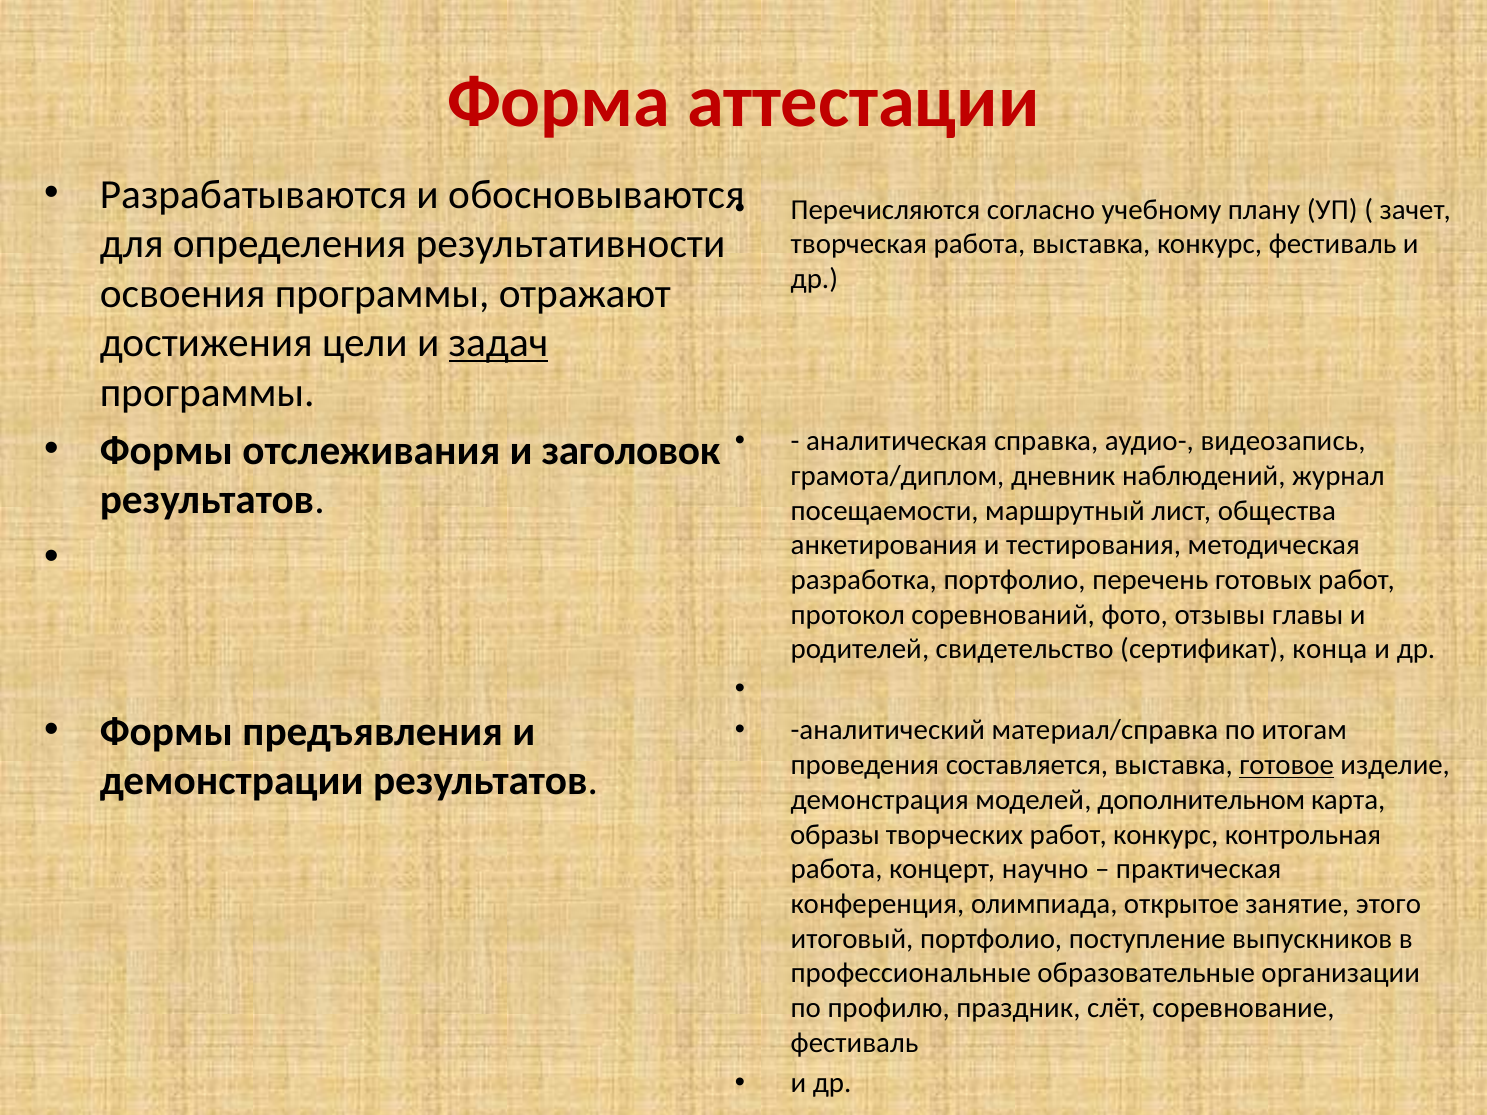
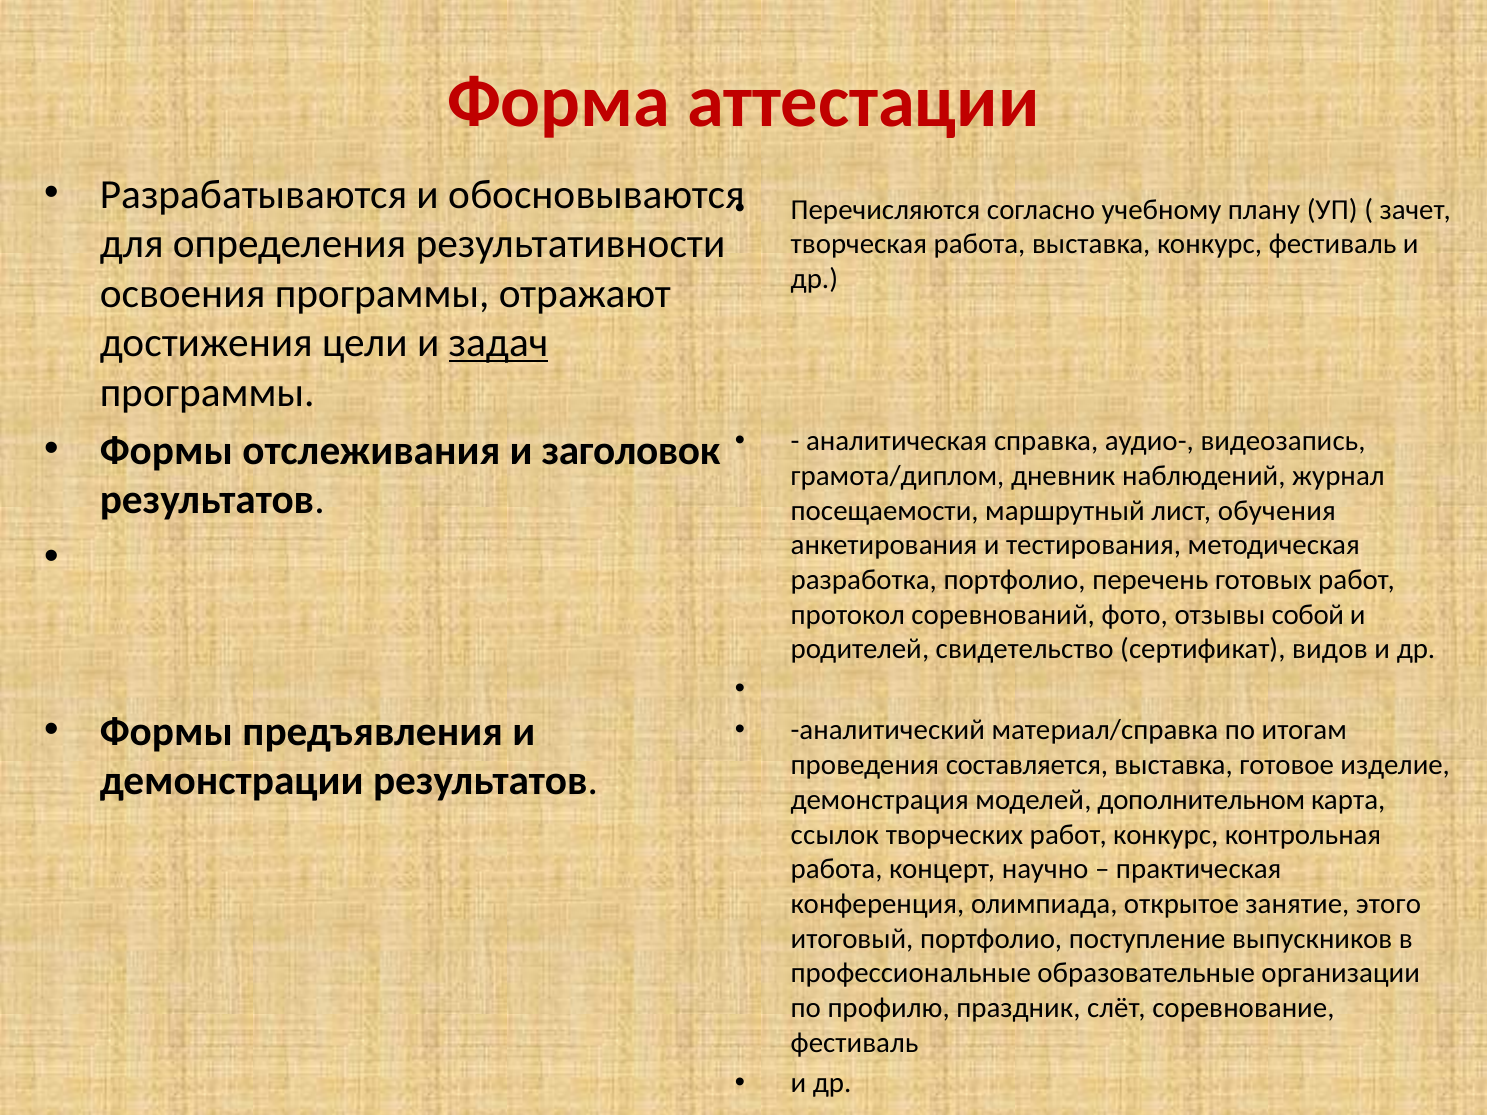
общества: общества -> обучения (1277, 511)
главы: главы -> собой (1308, 615)
конца: конца -> видов (1330, 649)
готовое underline: present -> none (1287, 765)
образы: образы -> ссылок (835, 835)
